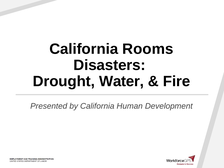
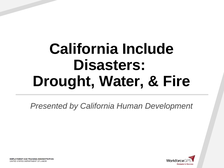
Rooms: Rooms -> Include (148, 49)
